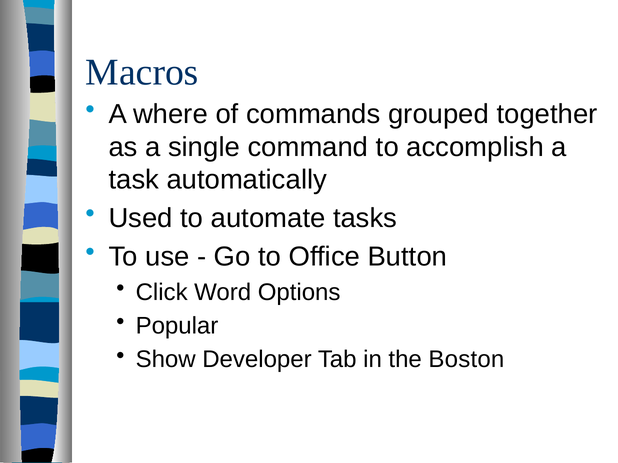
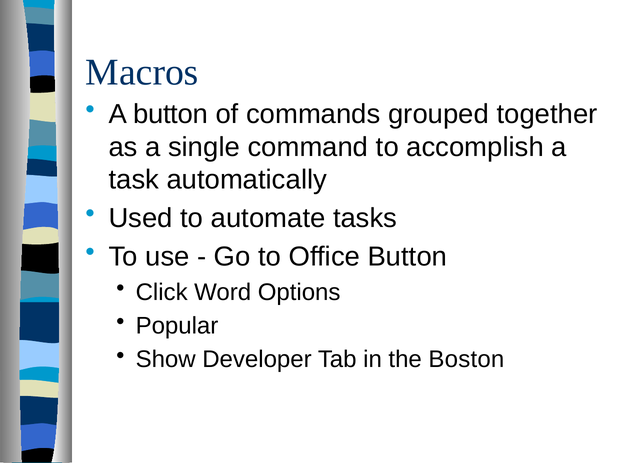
A where: where -> button (171, 114)
